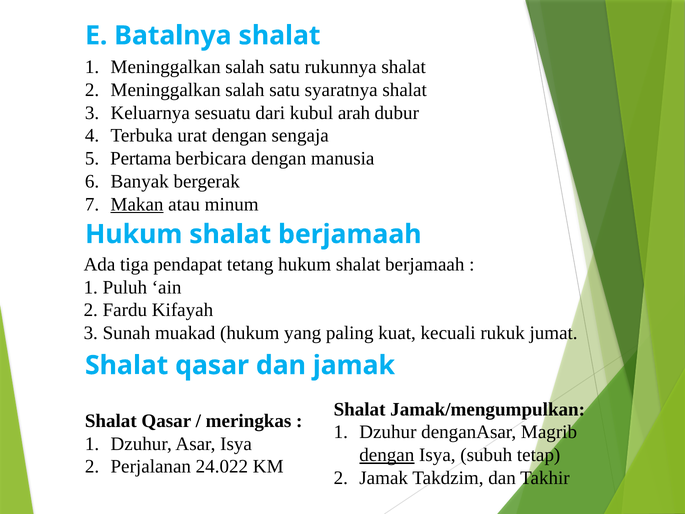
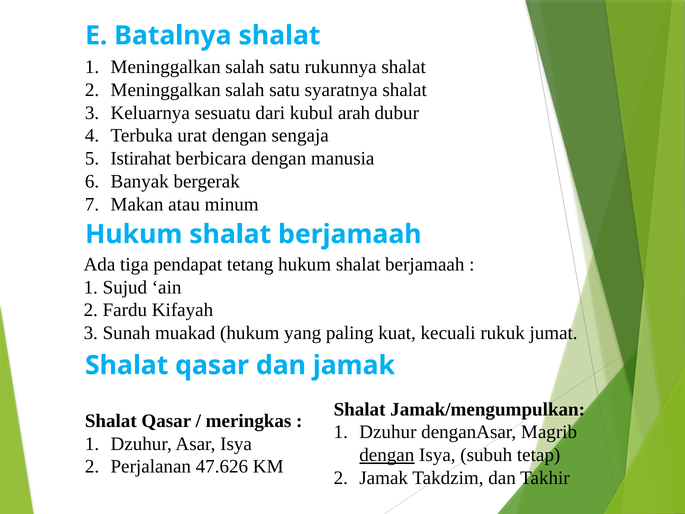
Pertama: Pertama -> Istirahat (141, 158)
Makan underline: present -> none (137, 204)
Puluh: Puluh -> Sujud (125, 287)
24.022: 24.022 -> 47.626 (222, 466)
